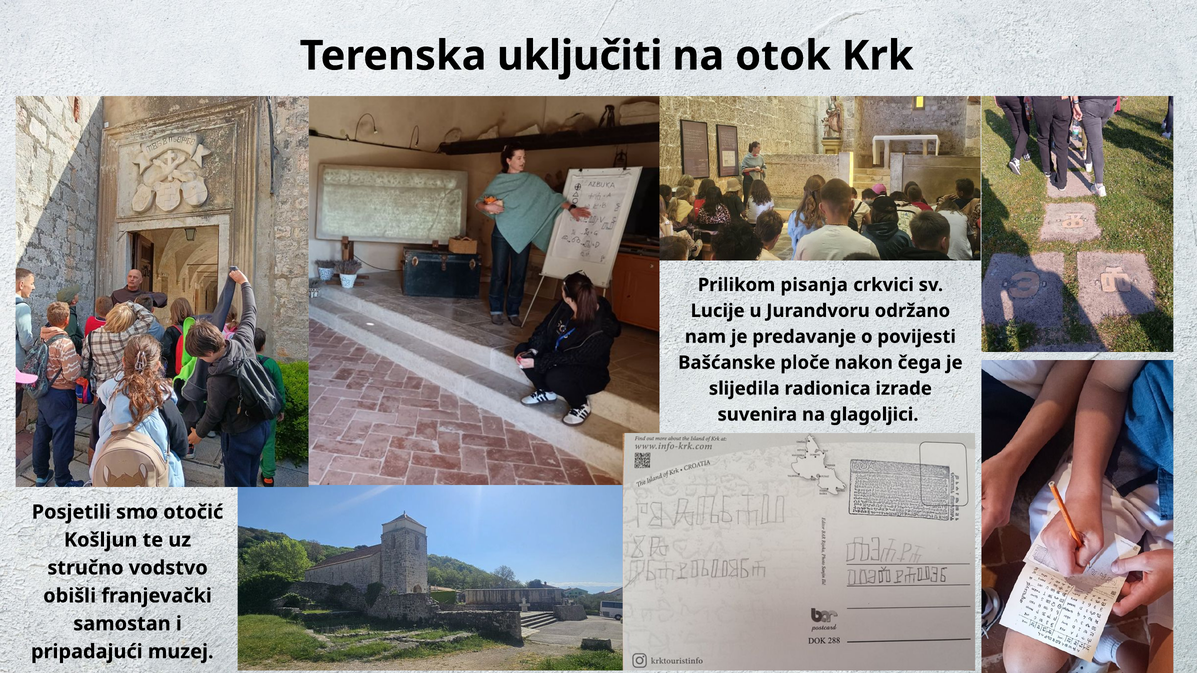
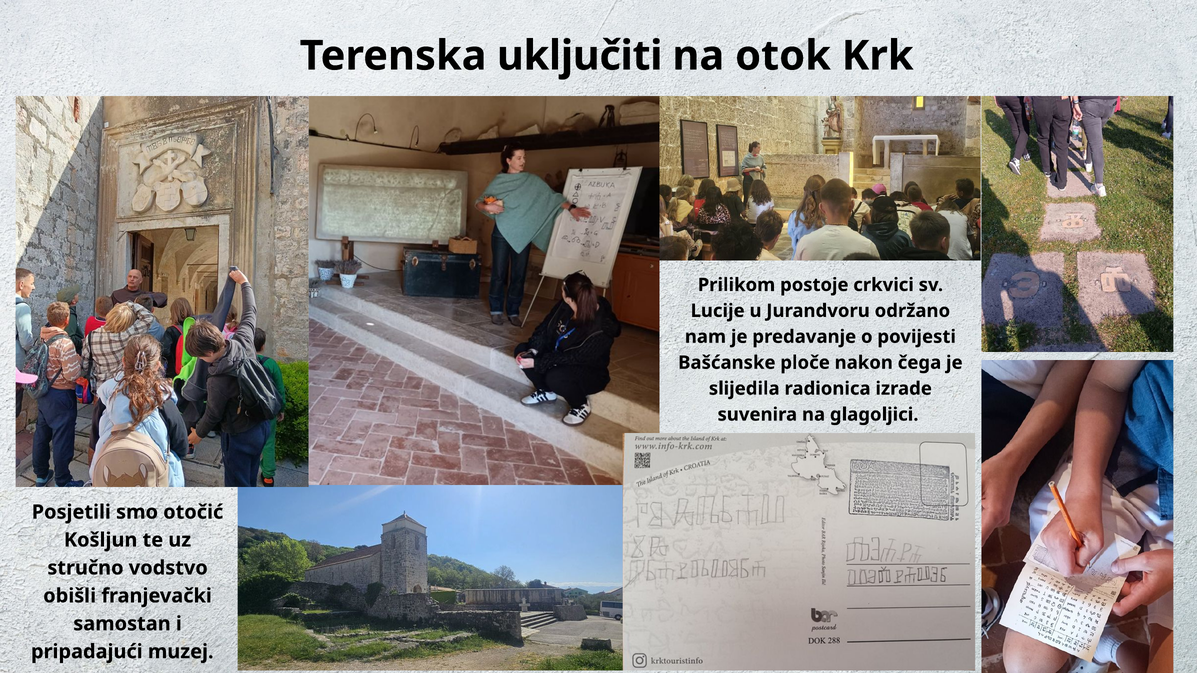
pisanja: pisanja -> postoje (814, 285)
